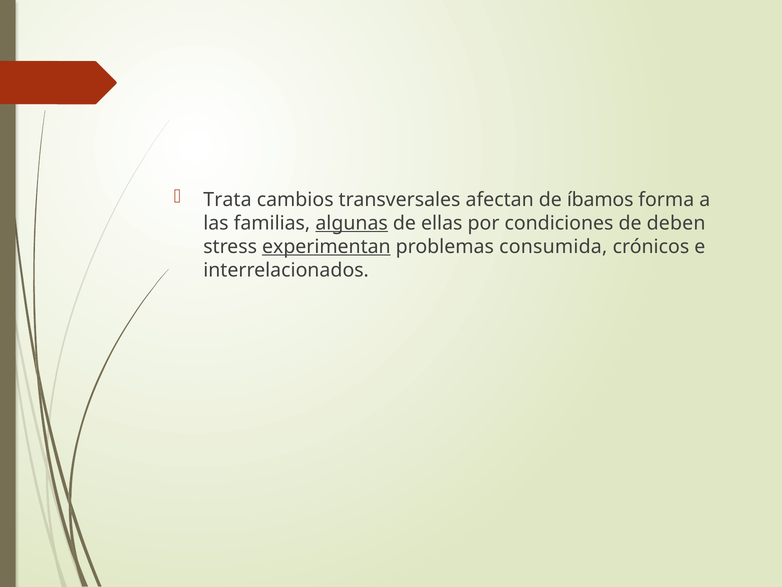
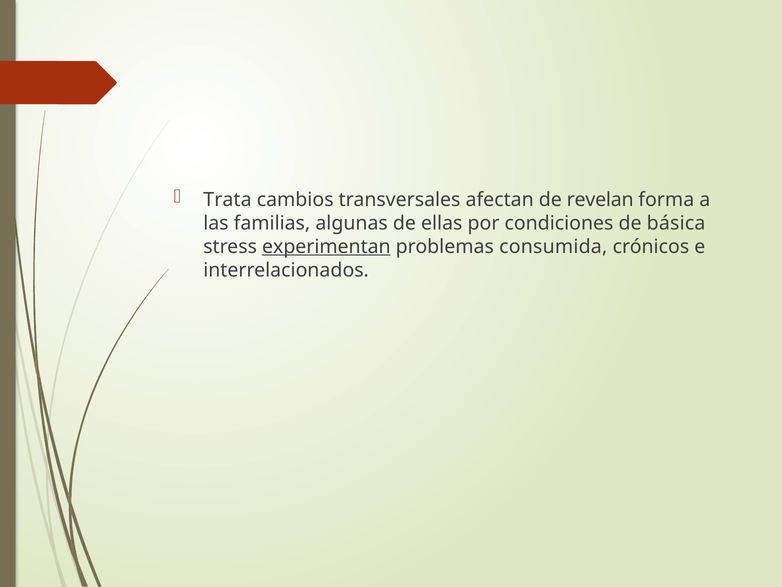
íbamos: íbamos -> revelan (600, 199)
algunas underline: present -> none (352, 223)
deben: deben -> básica (676, 223)
